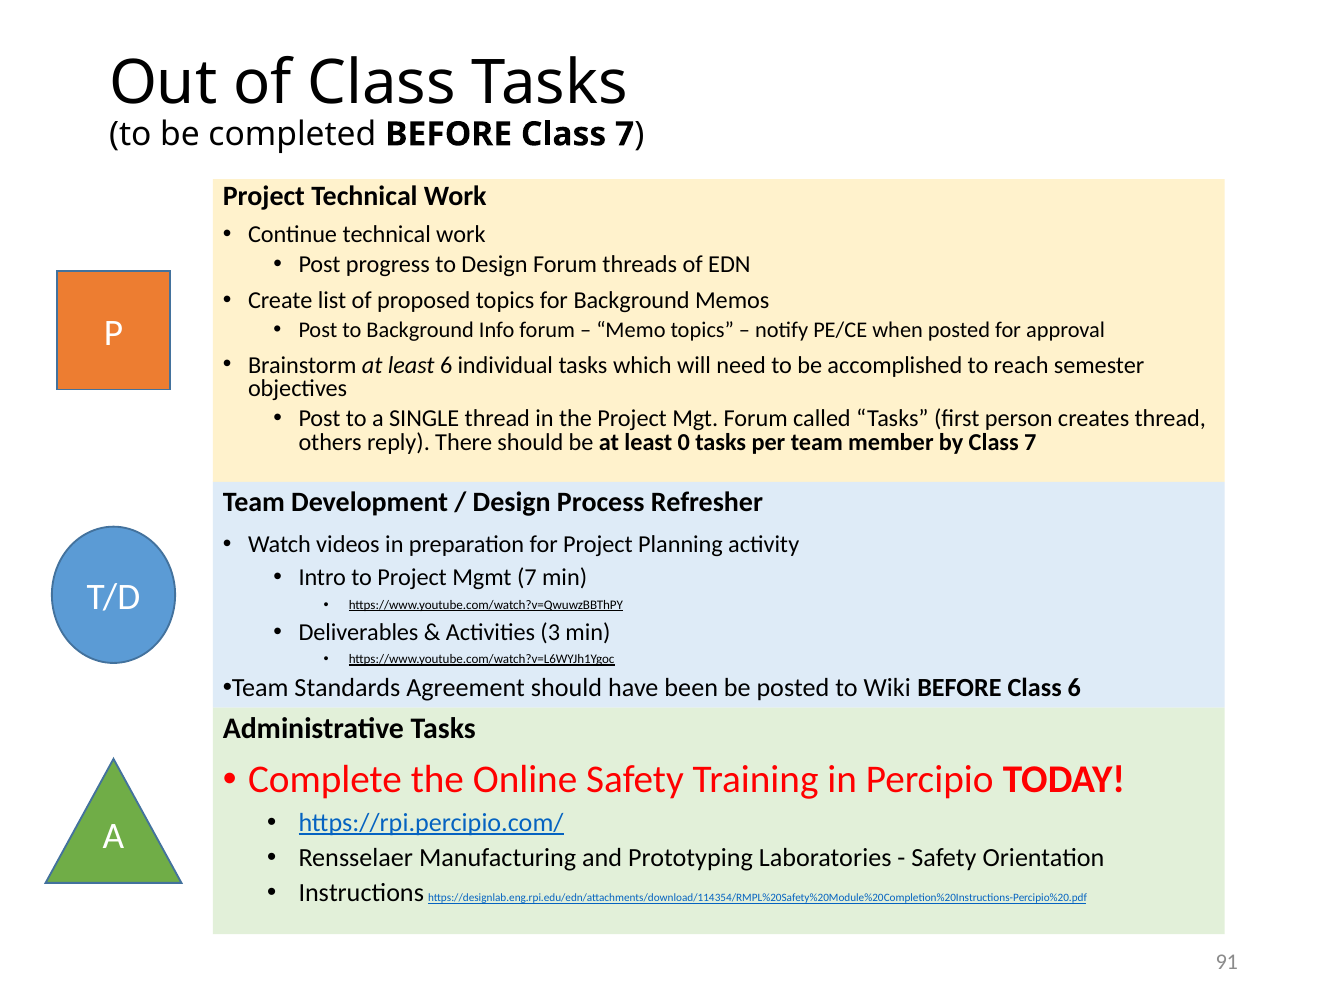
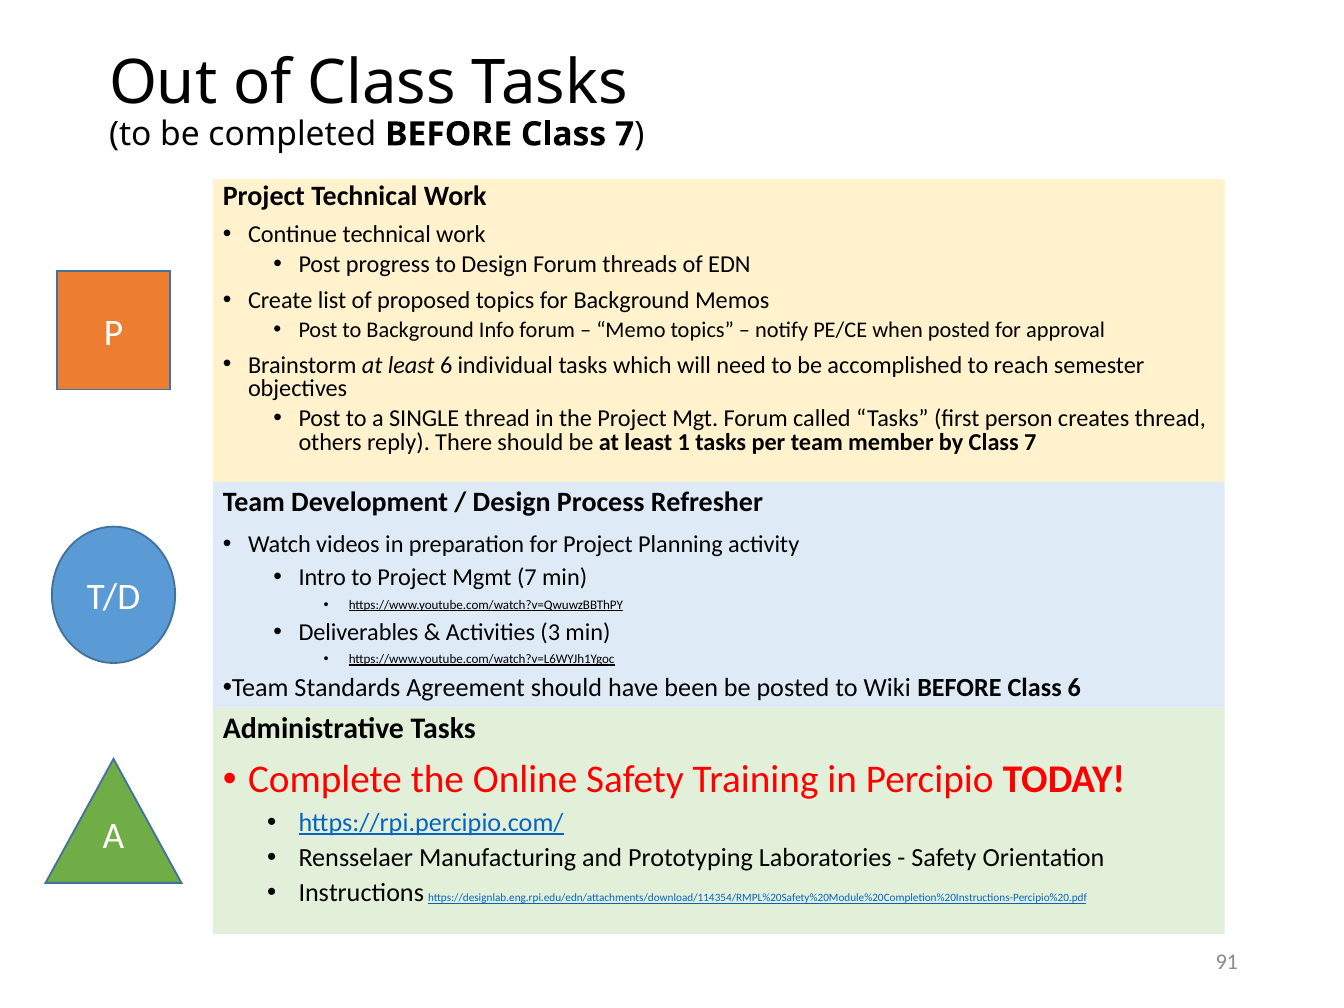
0: 0 -> 1 (684, 442)
